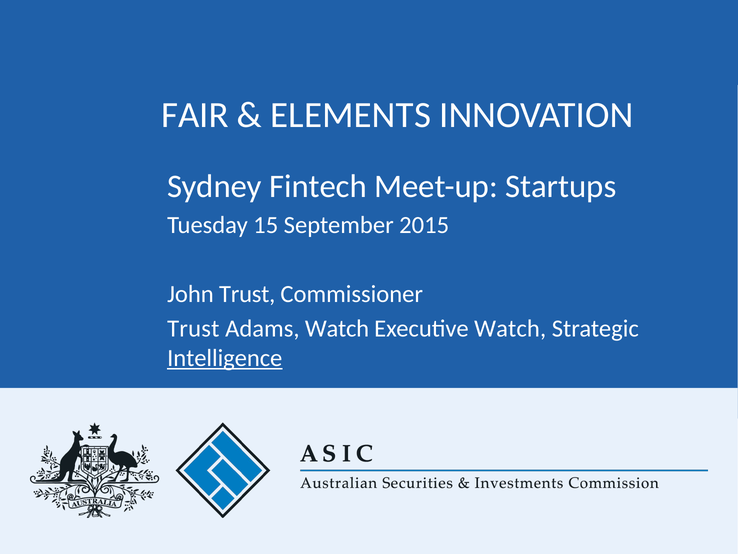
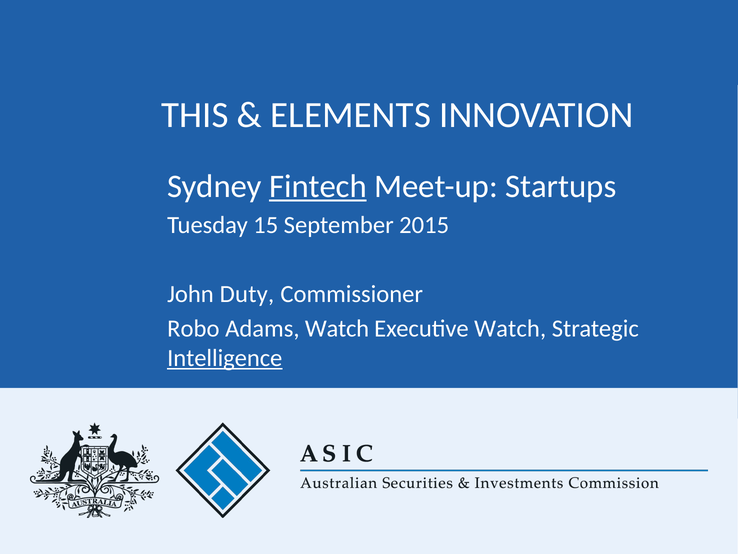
FAIR: FAIR -> THIS (195, 115)
Fintech underline: none -> present (318, 186)
John Trust: Trust -> Duty (247, 294)
Trust: Trust -> Robo (193, 328)
